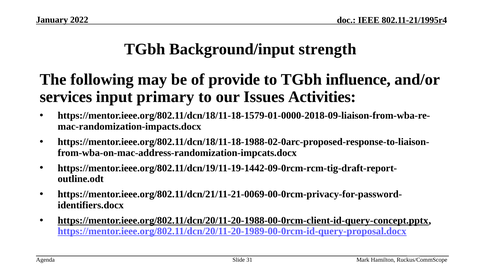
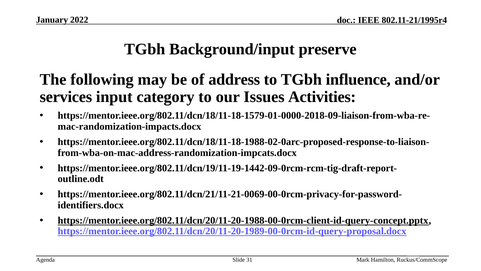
strength: strength -> preserve (328, 49)
provide: provide -> address (234, 80)
primary: primary -> category (166, 97)
